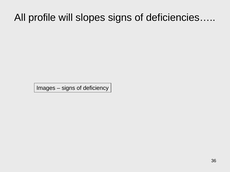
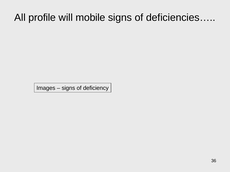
slopes: slopes -> mobile (90, 18)
